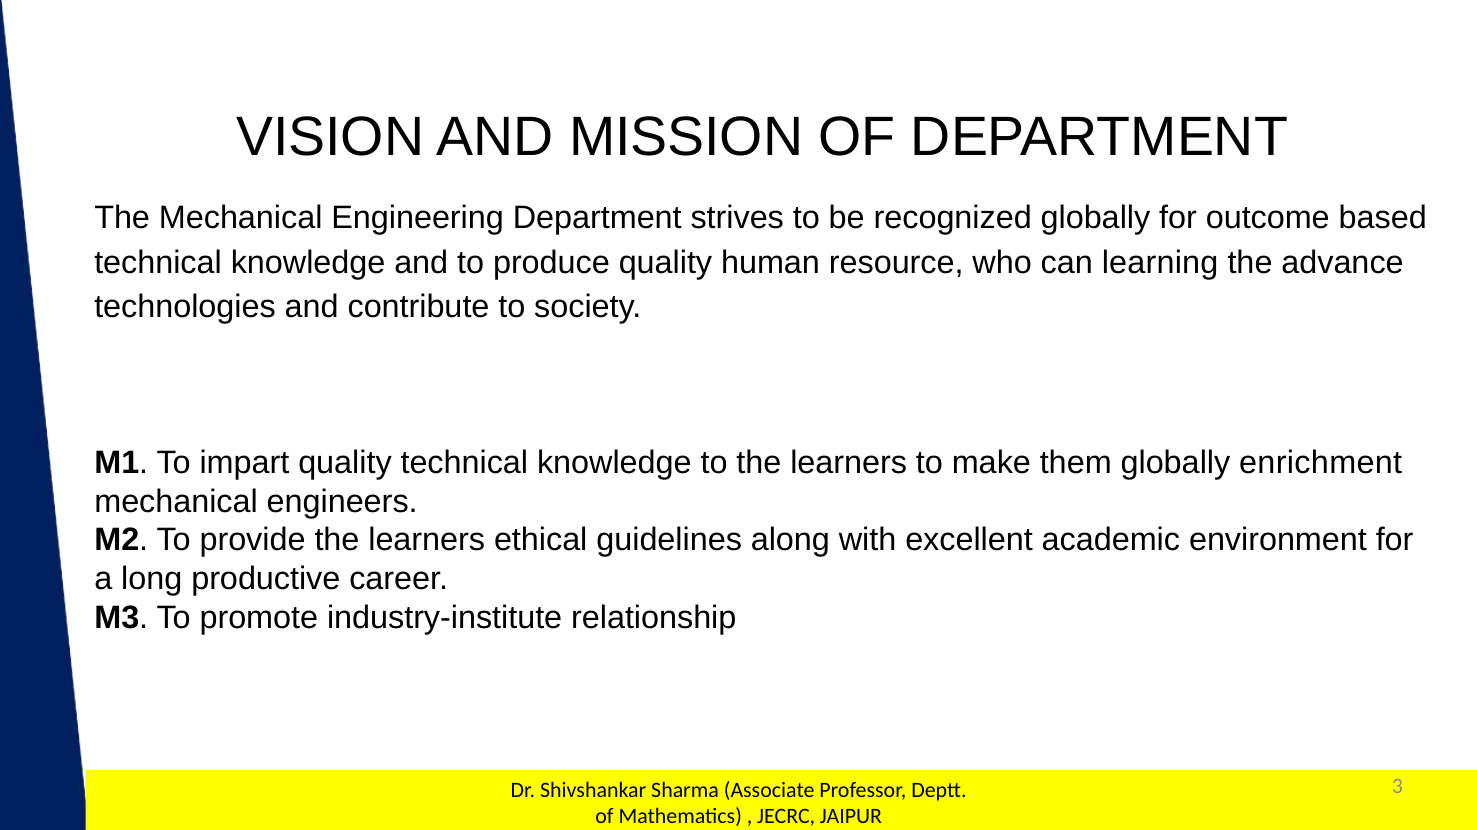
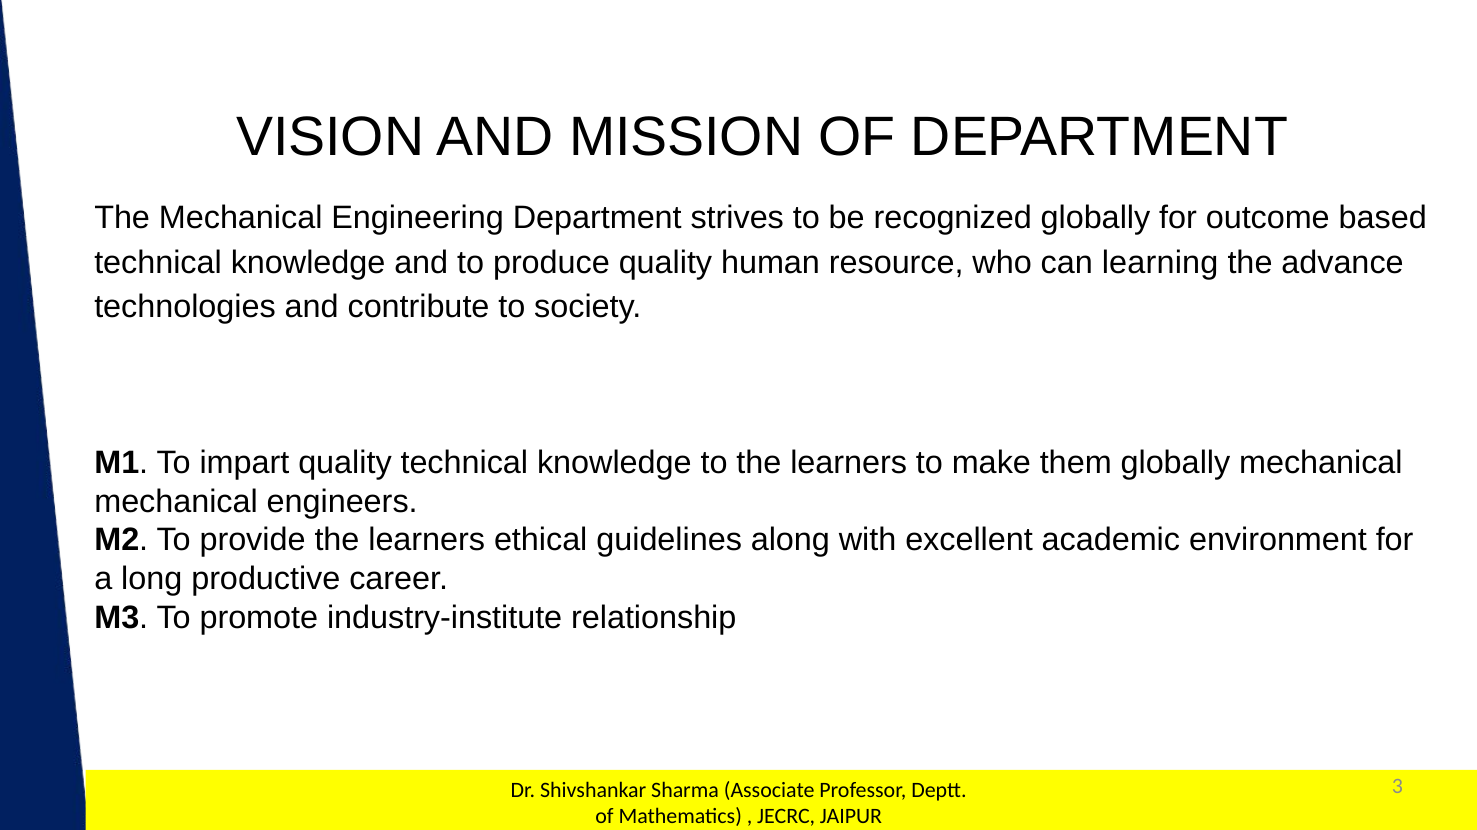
globally enrichment: enrichment -> mechanical (1321, 463)
